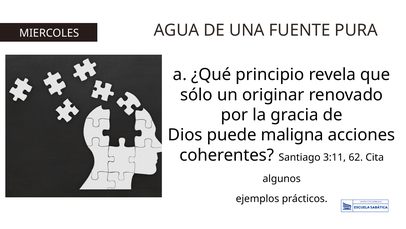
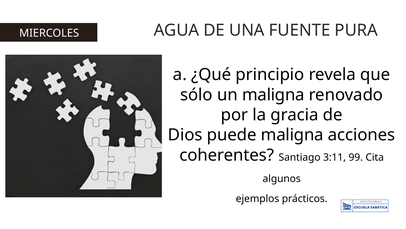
un originar: originar -> maligna (273, 95)
62: 62 -> 99 (356, 157)
